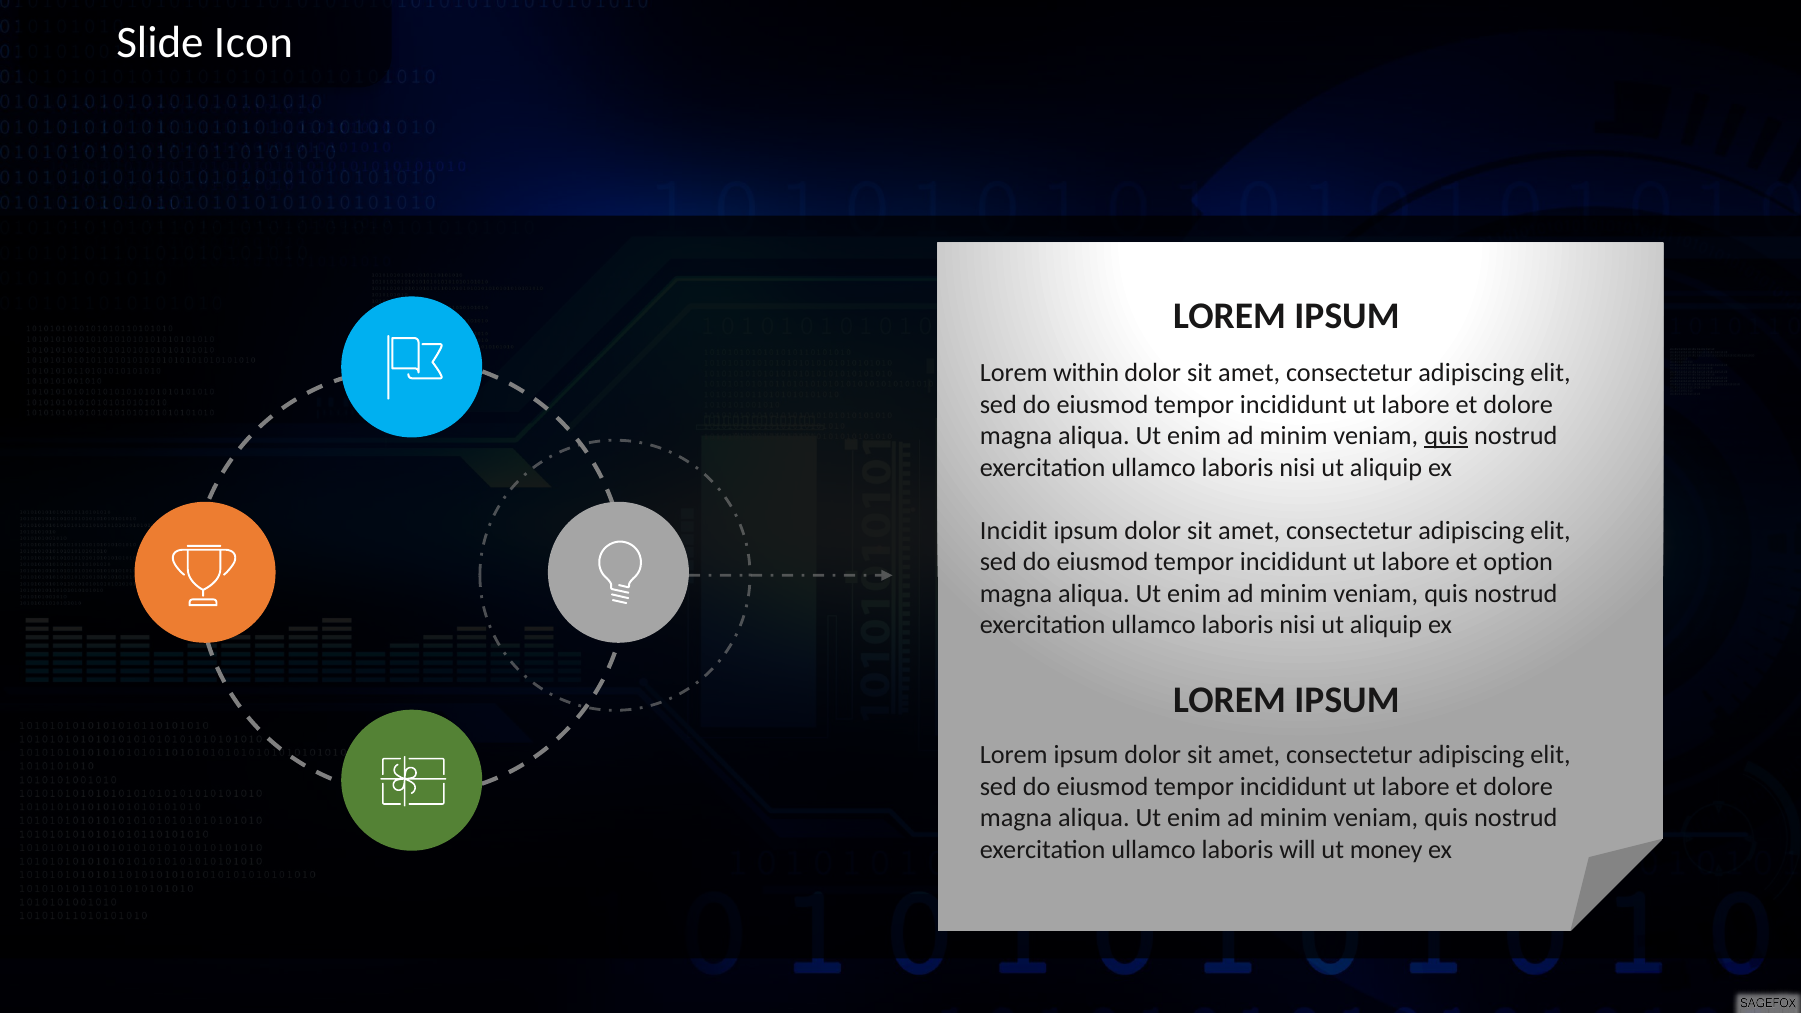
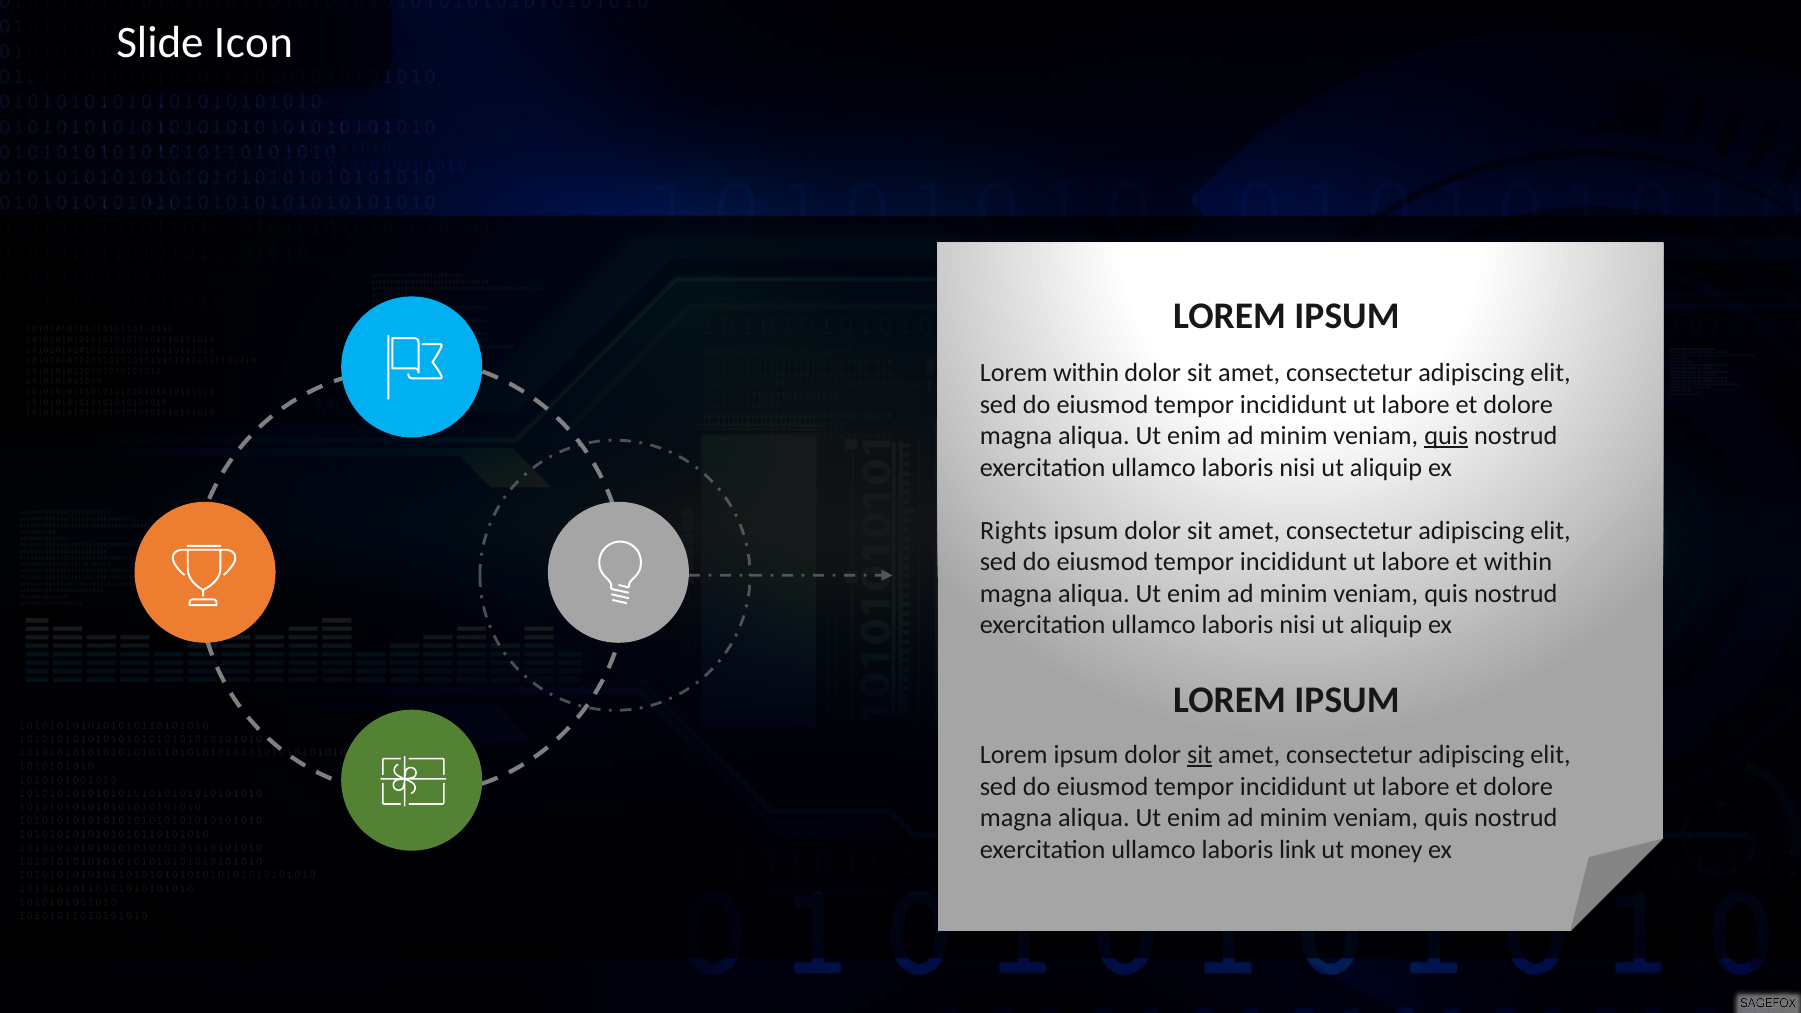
Incidit: Incidit -> Rights (1014, 531)
et option: option -> within (1518, 562)
sit underline: none -> present (1200, 755)
will: will -> link (1298, 849)
